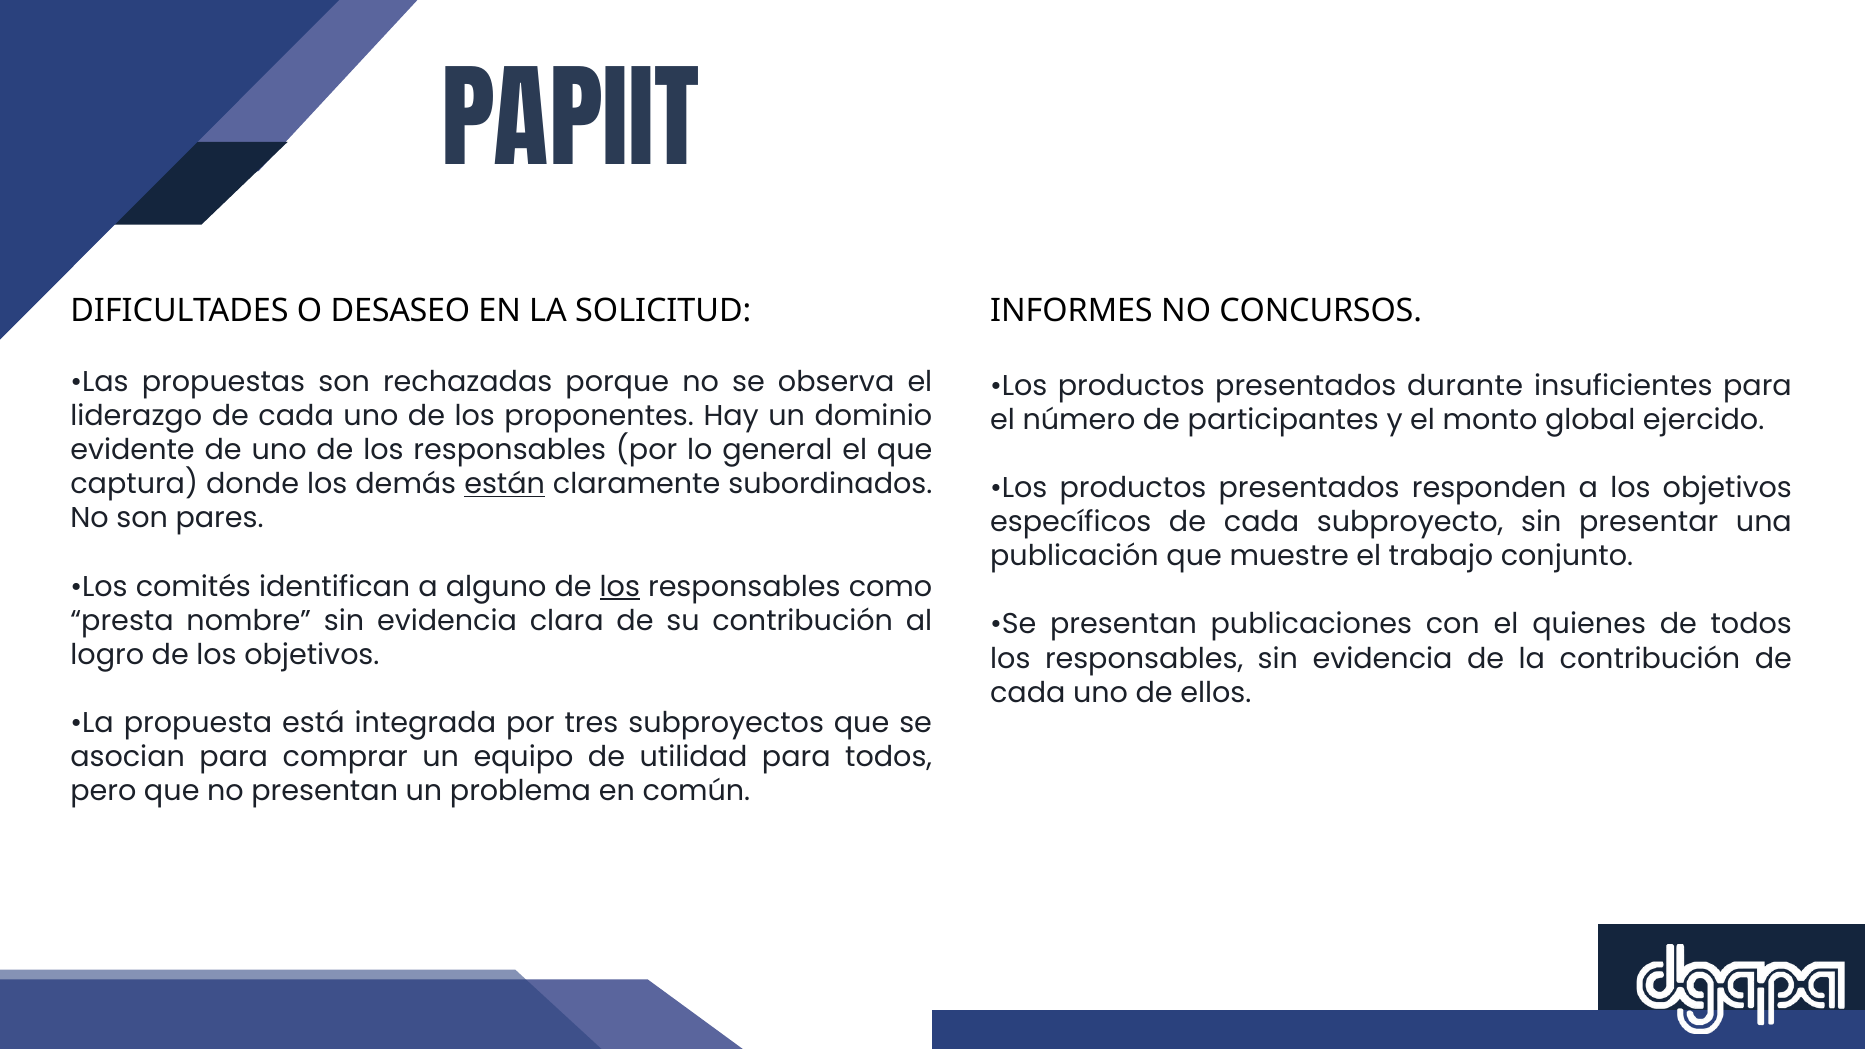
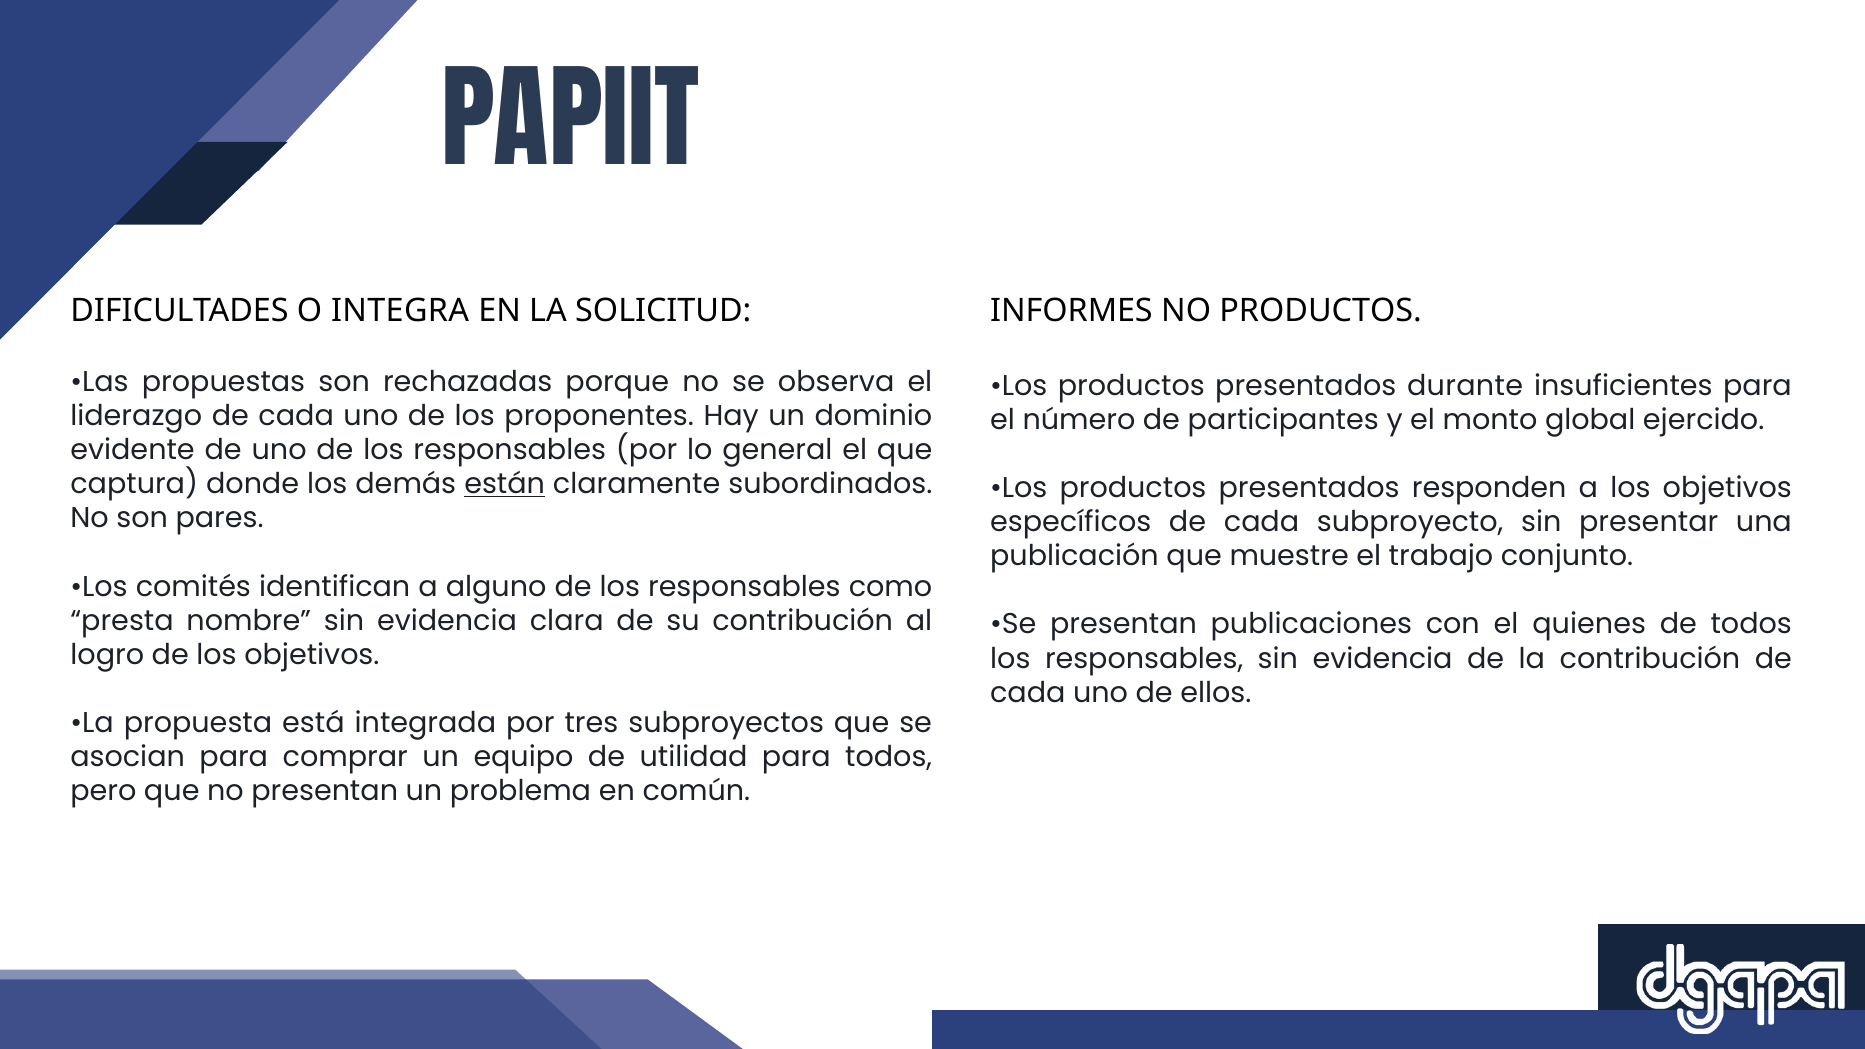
DESASEO: DESASEO -> INTEGRA (400, 311)
NO CONCURSOS: CONCURSOS -> PRODUCTOS (1321, 311)
los underline: present -> none (620, 587)
